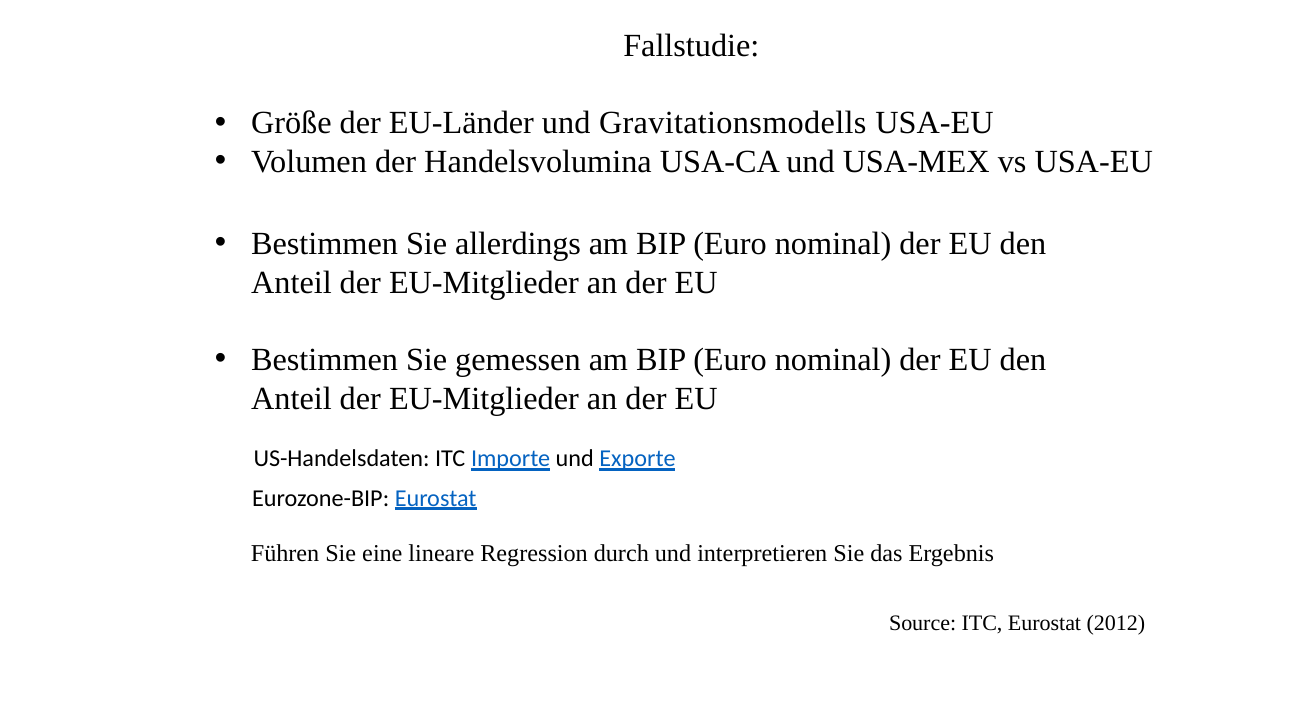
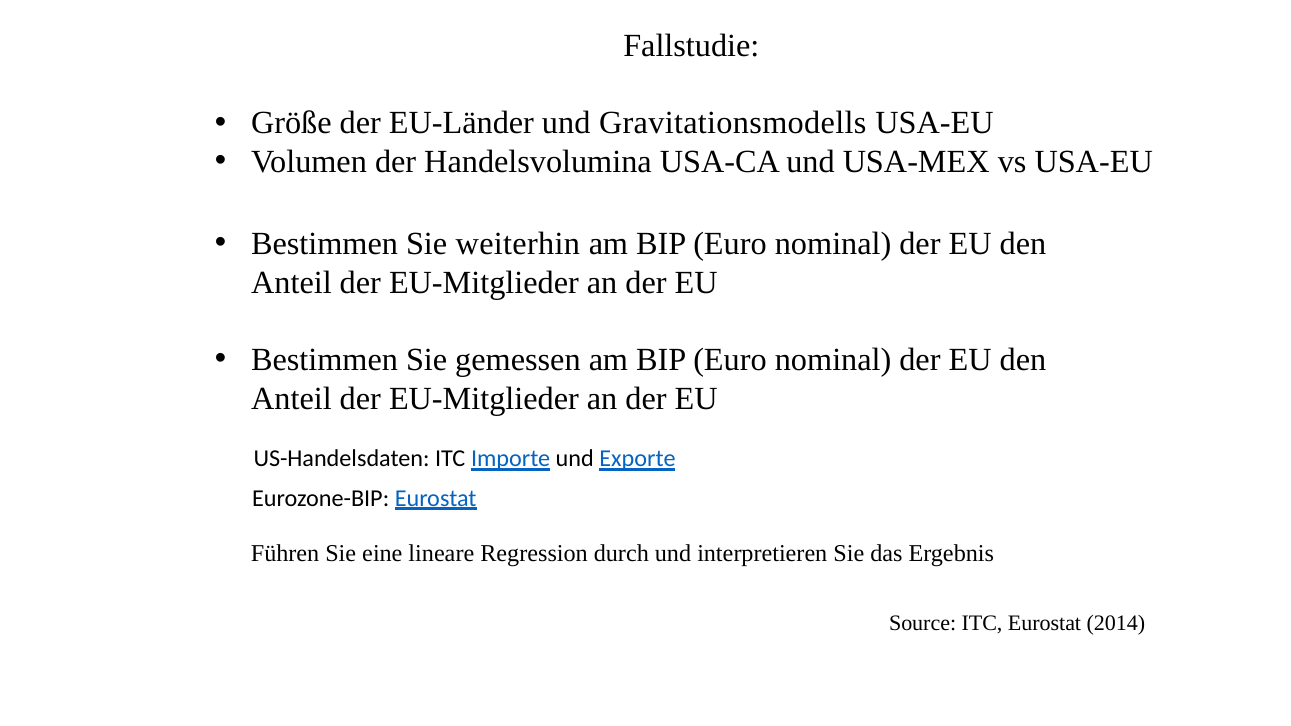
allerdings: allerdings -> weiterhin (518, 244)
2012: 2012 -> 2014 (1116, 623)
